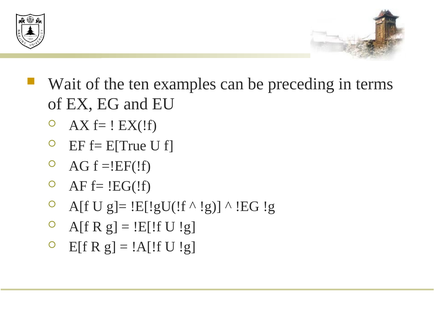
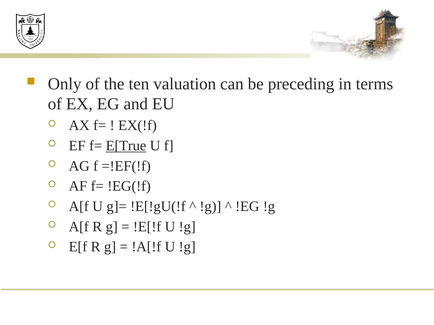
Wait: Wait -> Only (65, 84)
examples: examples -> valuation (185, 84)
E[True underline: none -> present (126, 146)
